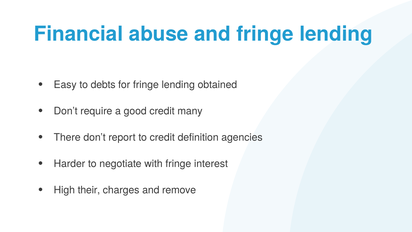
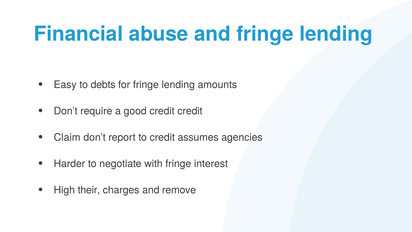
obtained: obtained -> amounts (217, 85)
credit many: many -> credit (190, 111)
There: There -> Claim (67, 137)
definition: definition -> assumes (198, 137)
